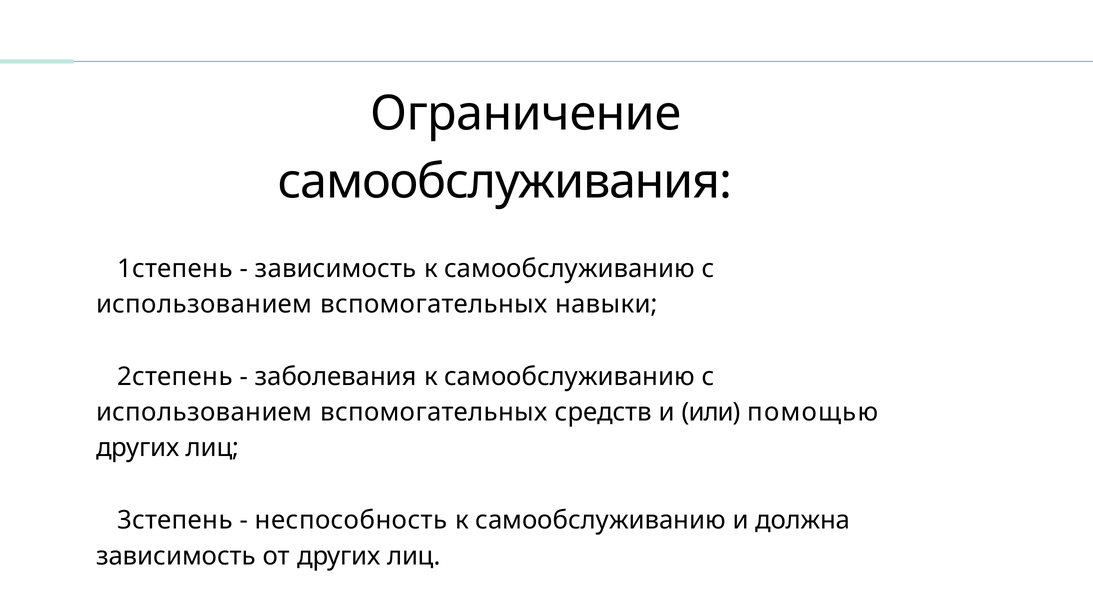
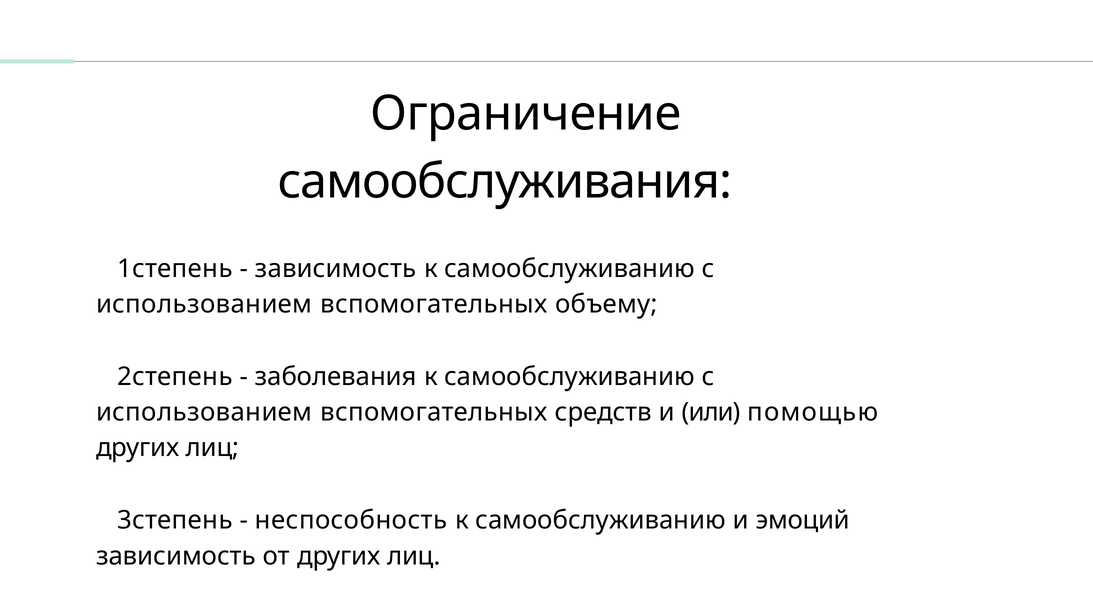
навыки: навыки -> объему (607, 304)
должна: должна -> эмоций (803, 520)
